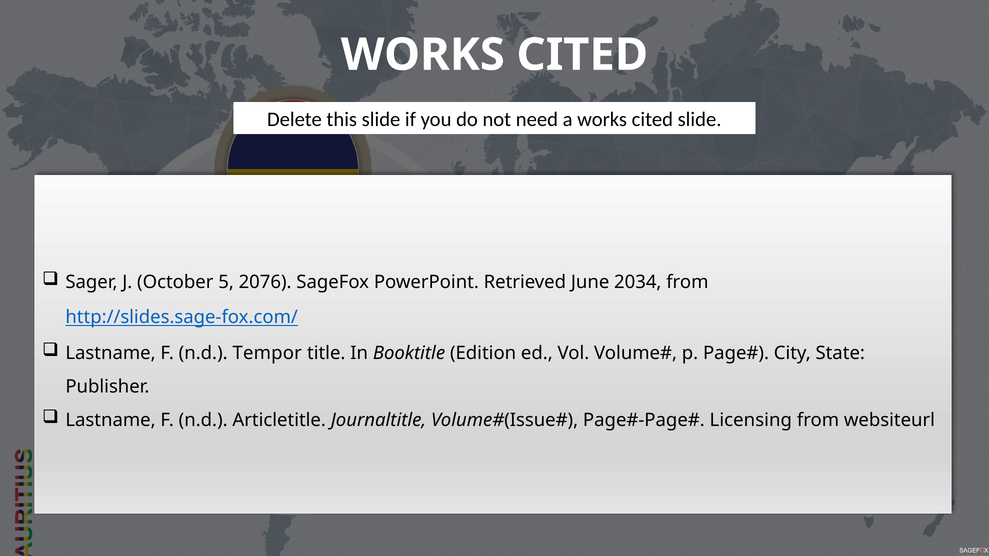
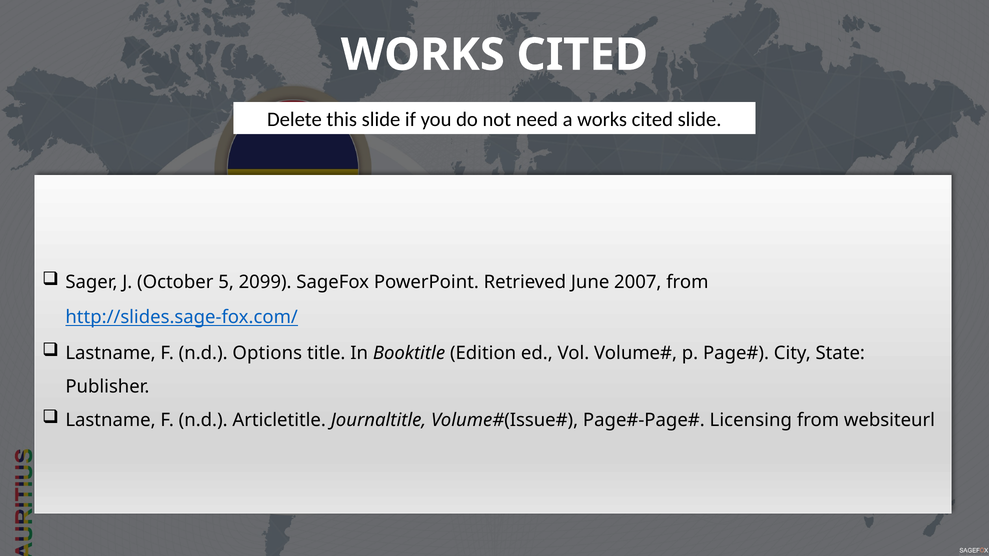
2076: 2076 -> 2099 (265, 282)
2034: 2034 -> 2007 (638, 282)
Tempor: Tempor -> Options (267, 353)
